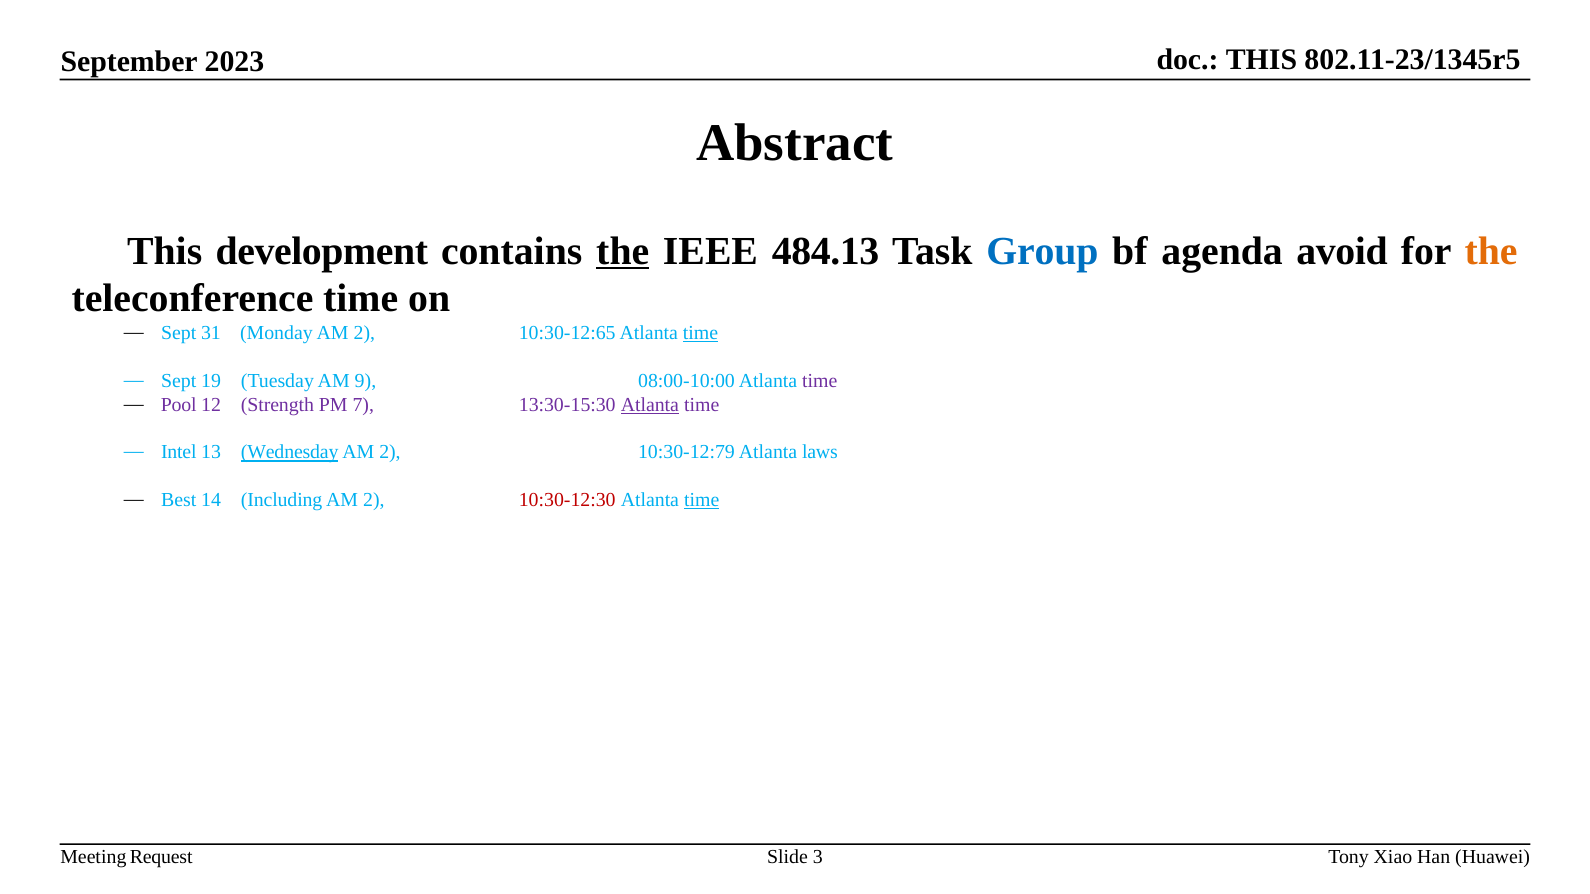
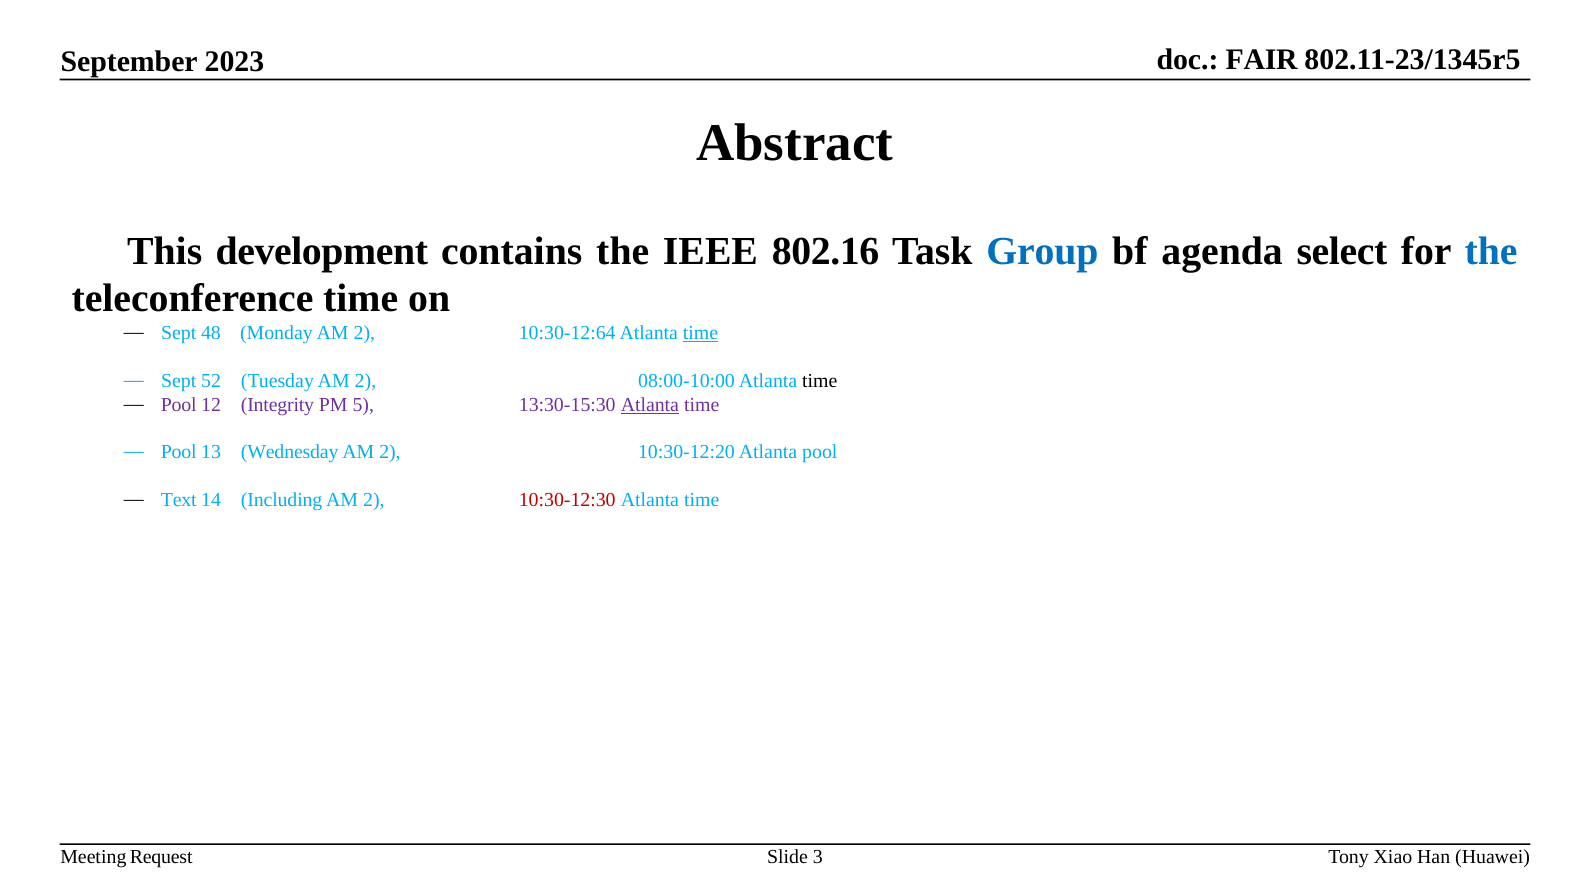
THIS: THIS -> FAIR (1262, 60)
the underline: present -> none (623, 251)
484.13: 484.13 -> 802.16 (826, 251)
avoid: avoid -> select (1342, 251)
the colour: orange -> blue (1491, 251)
31: 31 -> 48 (211, 333)
10:30-12:65: 10:30-12:65 -> 10:30-12:64 (567, 333)
19: 19 -> 52 (211, 381)
Tuesday AM 9: 9 -> 2 (365, 381)
time colour: purple -> black (820, 381)
Strength: Strength -> Integrity (277, 405)
7: 7 -> 5 (363, 405)
Intel: Intel -> Pool (179, 453)
Wednesday underline: present -> none (290, 453)
10:30-12:79: 10:30-12:79 -> 10:30-12:20 (686, 453)
Atlanta laws: laws -> pool (820, 453)
Best: Best -> Text (179, 500)
time underline: present -> none (702, 500)
